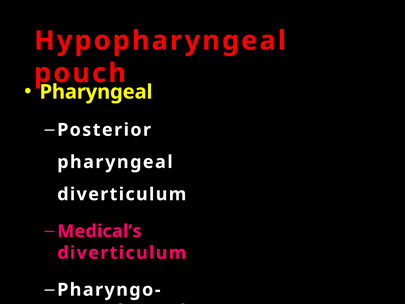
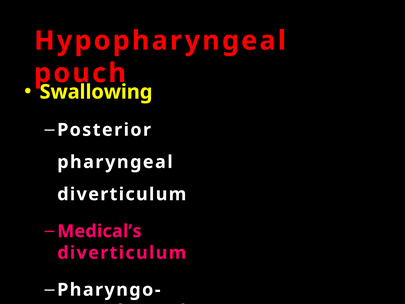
Pharyngeal: Pharyngeal -> Swallowing (96, 92)
